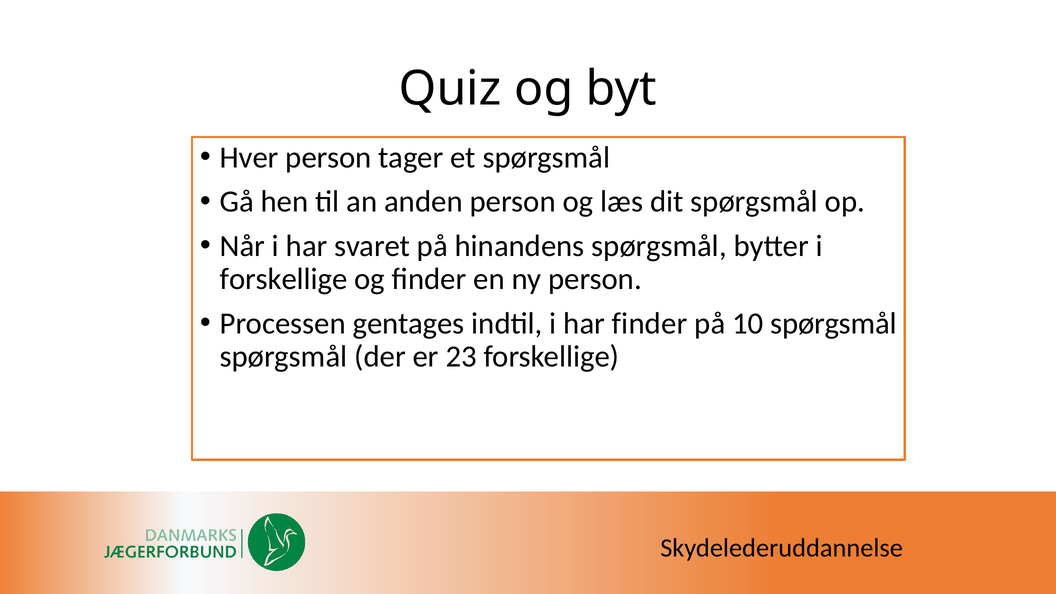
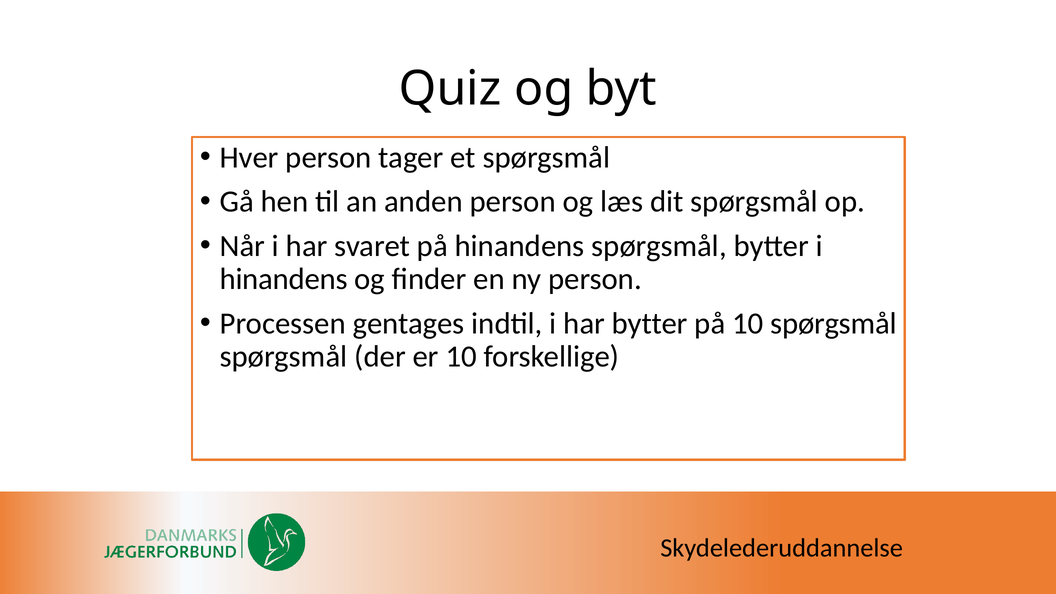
forskellige: forskellige -> hinandens (284, 279)
har finder: finder -> bytter (650, 324)
er 23: 23 -> 10 (461, 357)
